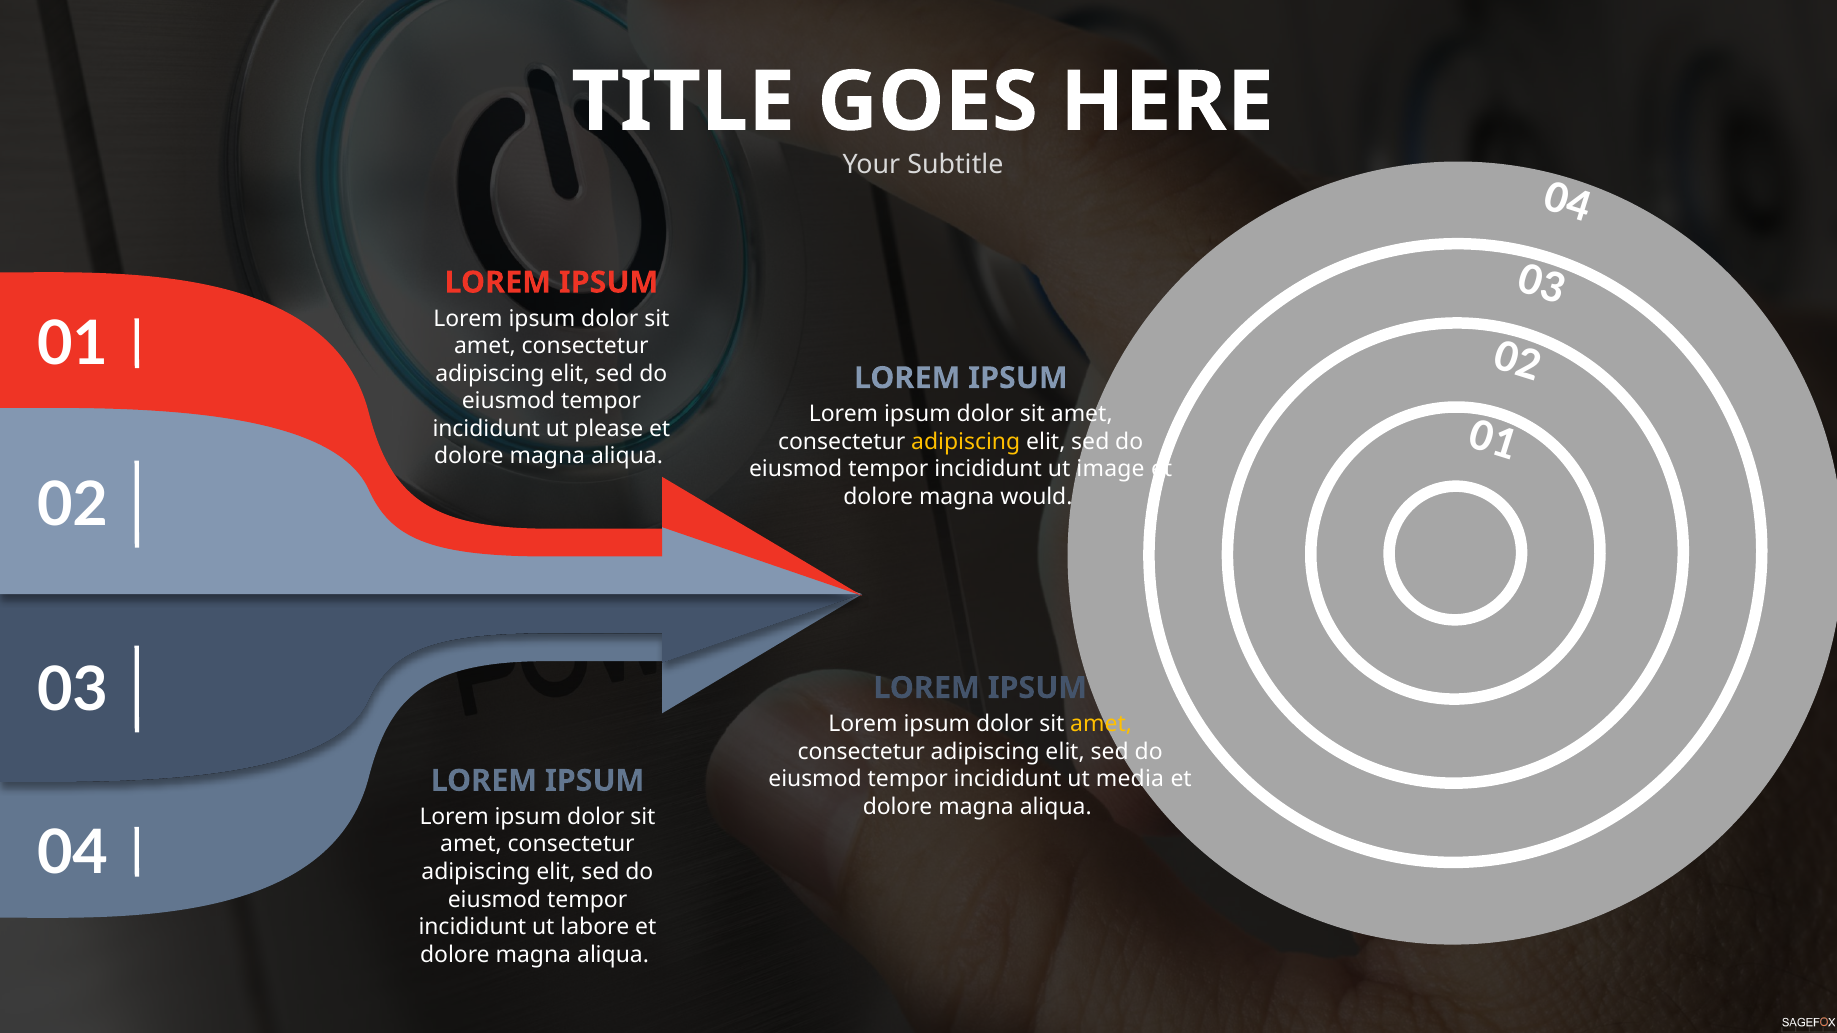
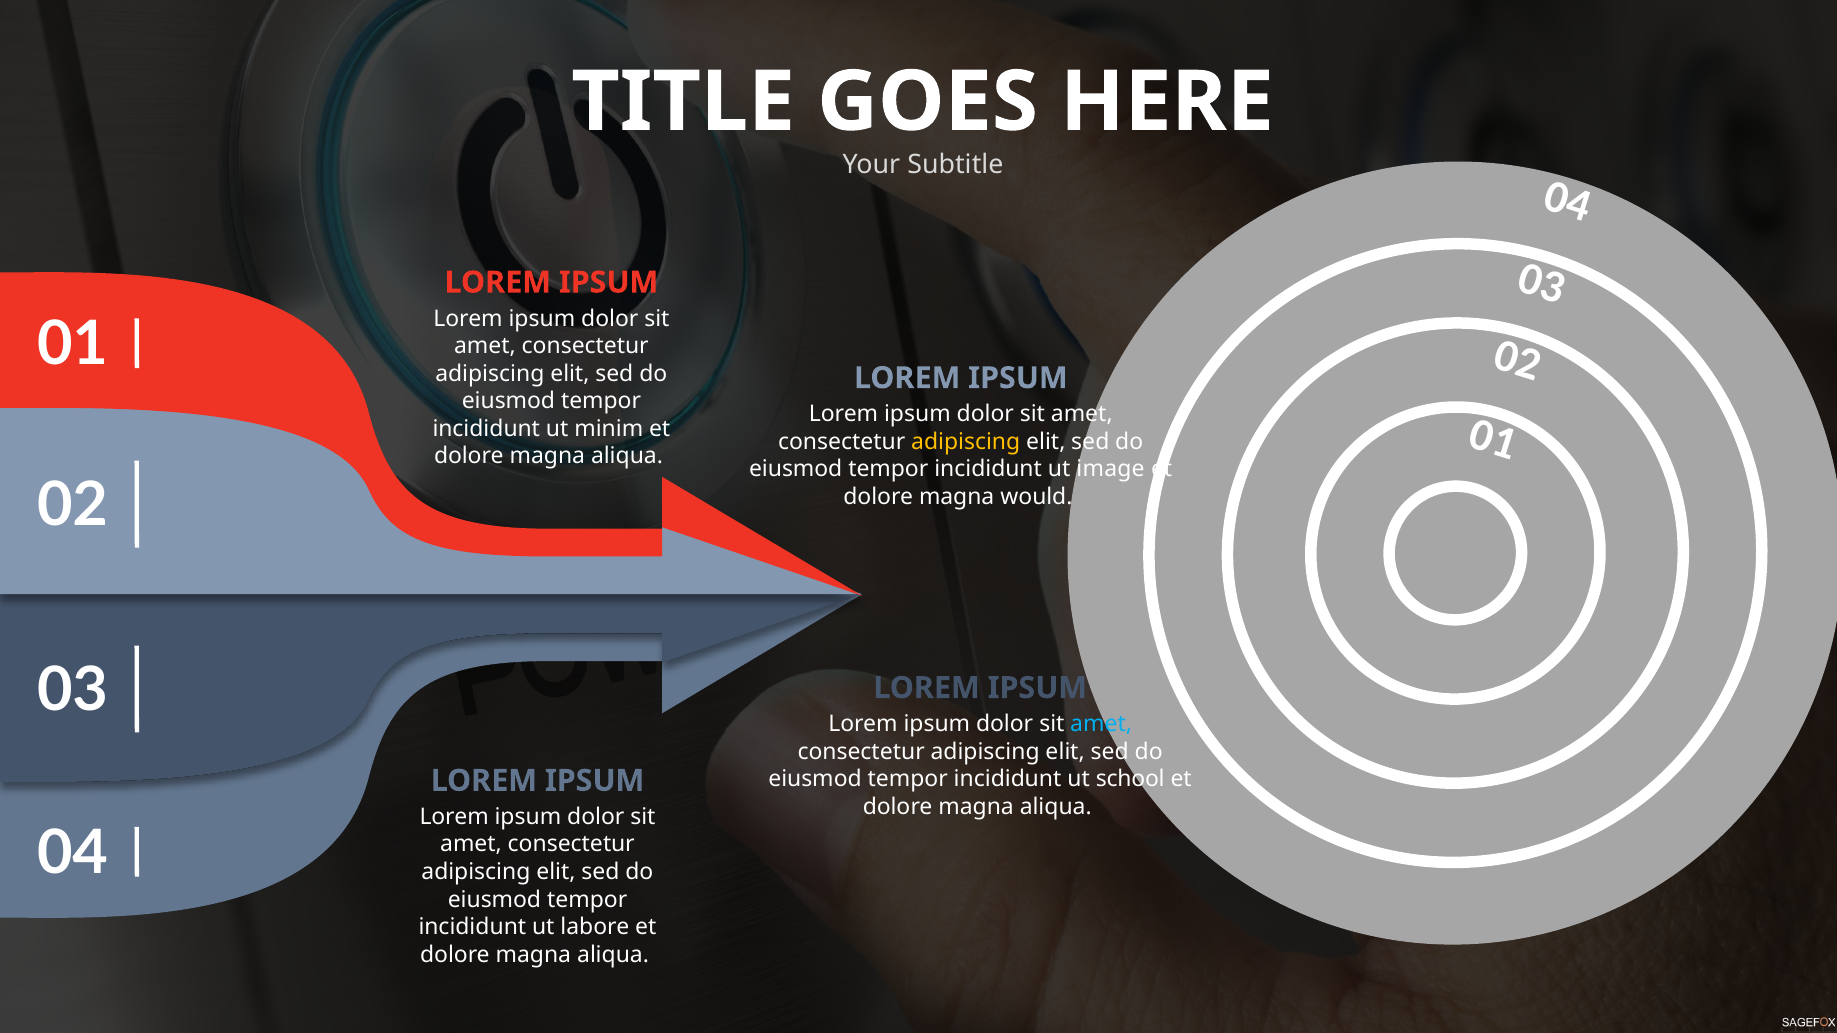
please: please -> minim (609, 429)
amet colour: yellow -> light blue (1101, 724)
media: media -> school (1130, 779)
